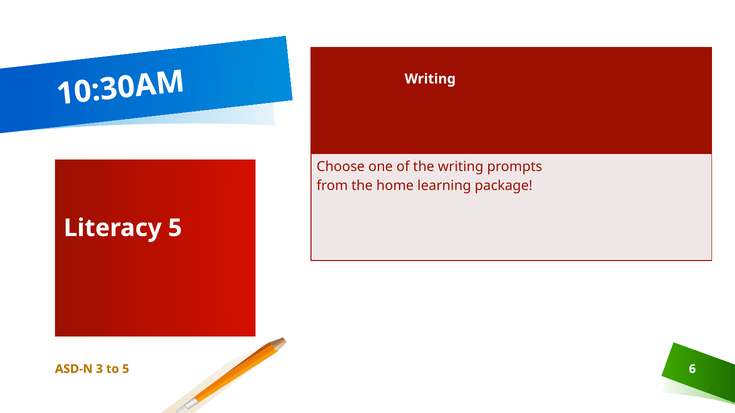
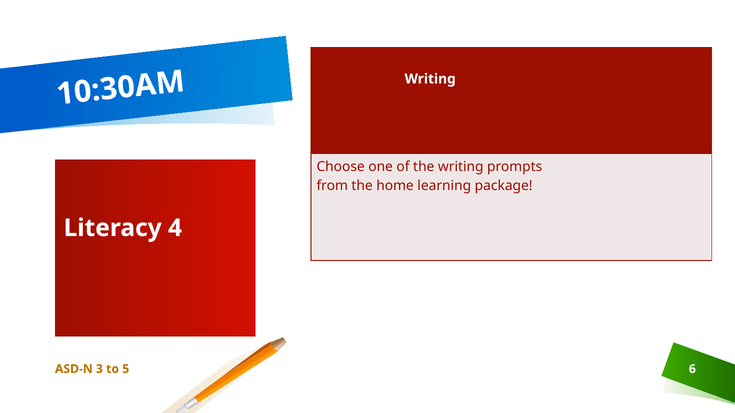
Literacy 5: 5 -> 4 (175, 228)
